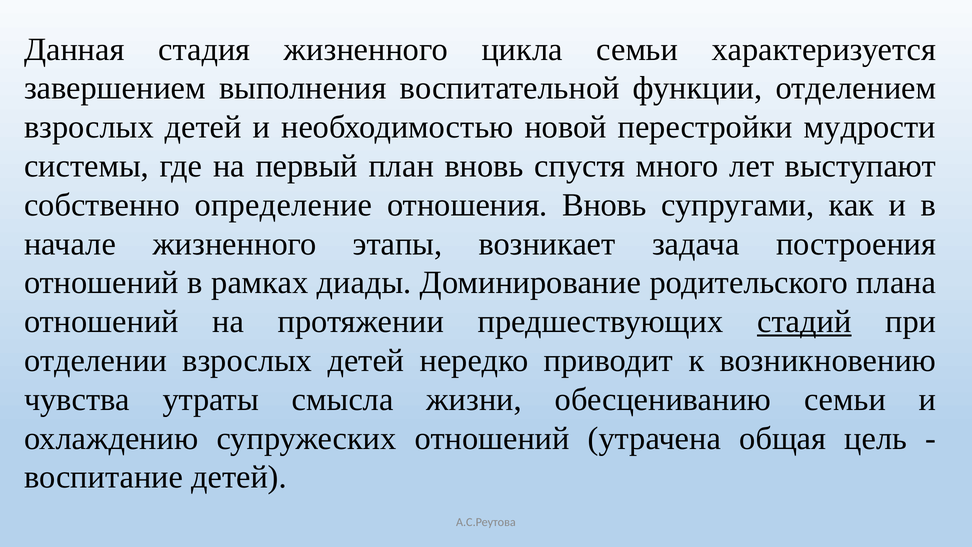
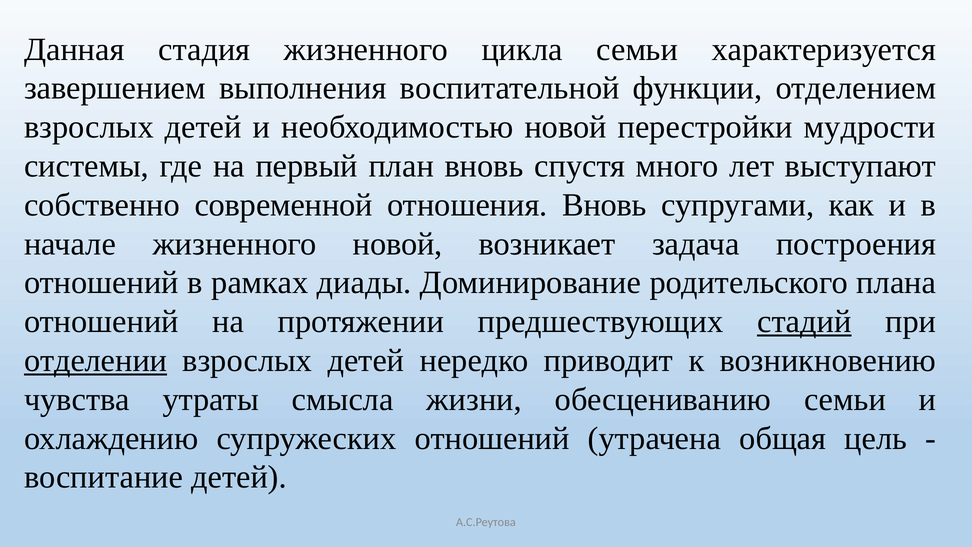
определение: определение -> современной (284, 205)
жизненного этапы: этапы -> новой (398, 244)
отделении underline: none -> present (96, 360)
